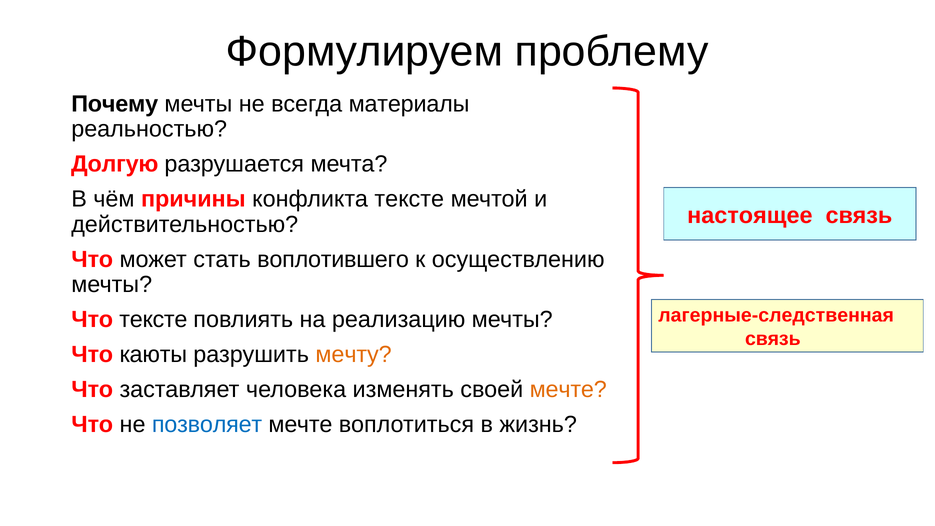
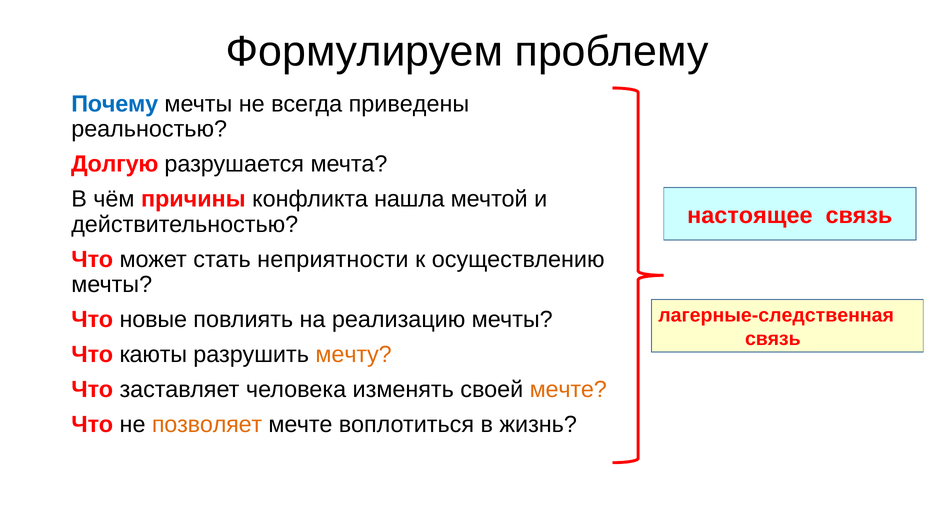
Почему colour: black -> blue (115, 104)
материалы: материалы -> приведены (409, 104)
конфликта тексте: тексте -> нашла (409, 199)
воплотившего: воплотившего -> неприятности (333, 259)
Что тексте: тексте -> новые (153, 320)
позволяет colour: blue -> orange (207, 425)
